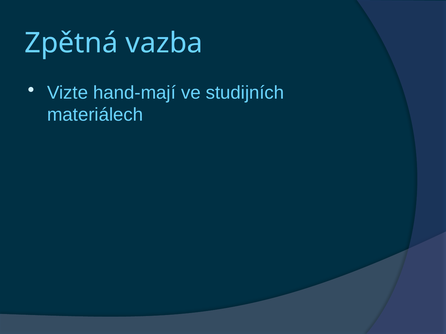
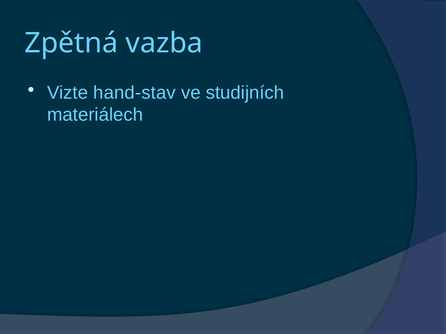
hand-mají: hand-mají -> hand-stav (135, 93)
